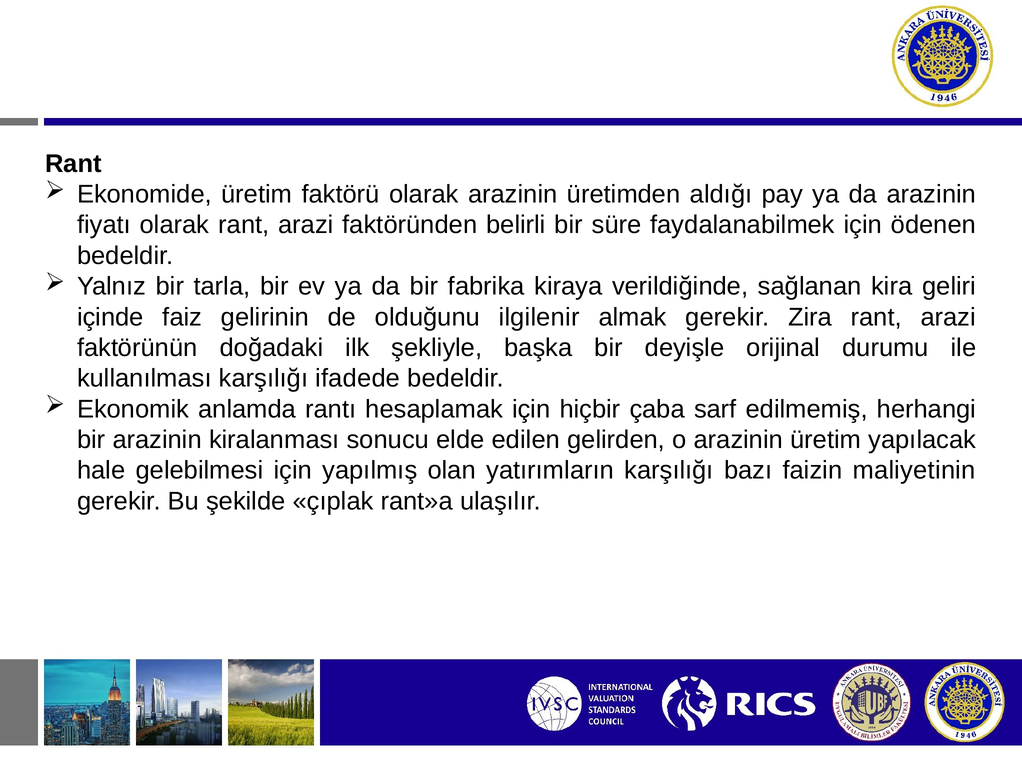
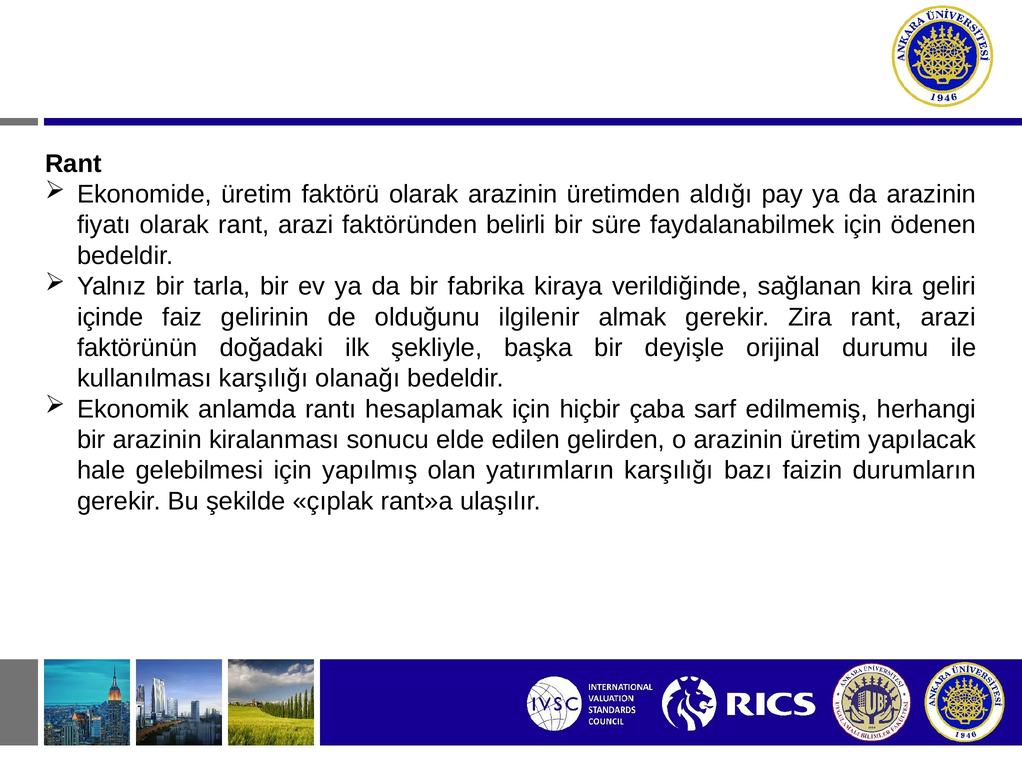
ifadede: ifadede -> olanağı (358, 378)
maliyetinin: maliyetinin -> durumların (914, 470)
